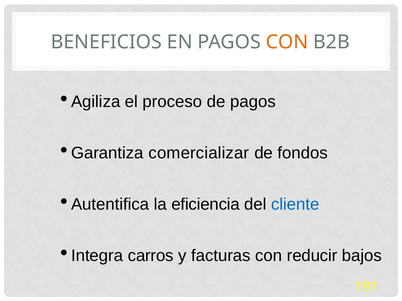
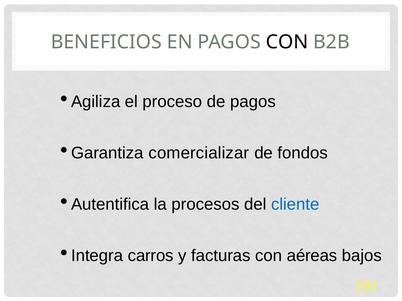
CON colour: orange -> black (287, 42)
eficiencia: eficiencia -> procesos (206, 205)
reducir: reducir -> aéreas (312, 256)
